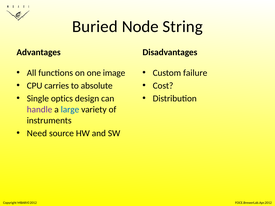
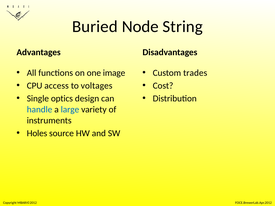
failure: failure -> trades (195, 73)
carries: carries -> access (57, 86)
absolute: absolute -> voltages (97, 86)
handle colour: purple -> blue (40, 110)
Need: Need -> Holes (37, 133)
